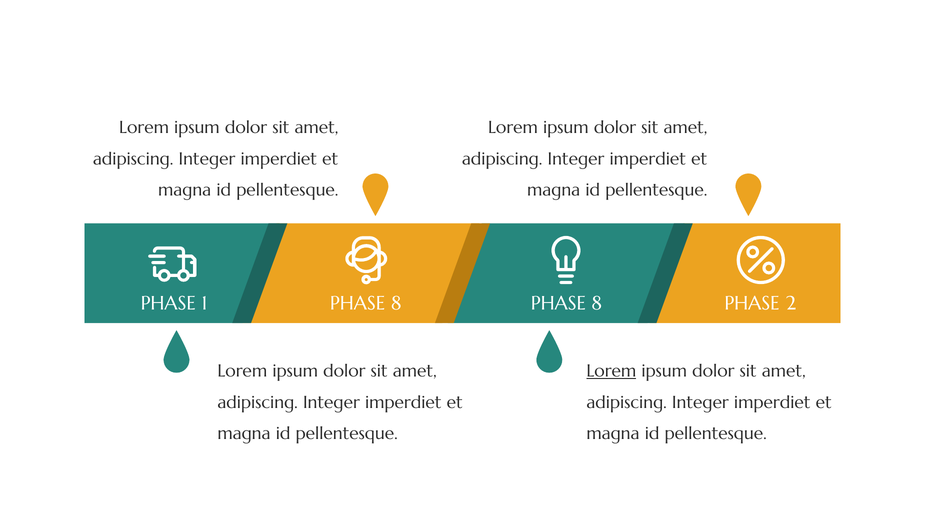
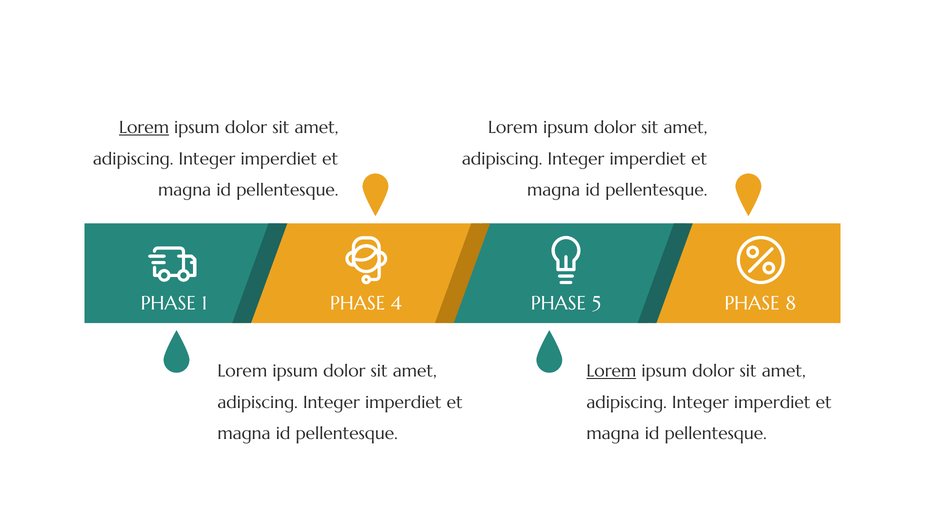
Lorem underline: none -> present (144, 128)
1 PHASE 8: 8 -> 4 (396, 304)
8: 8 -> 5 (597, 304)
2: 2 -> 8 (791, 304)
